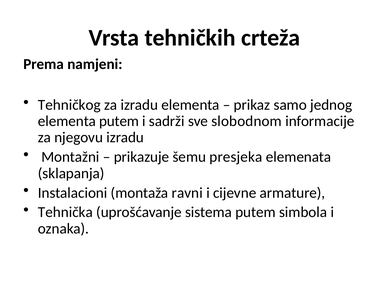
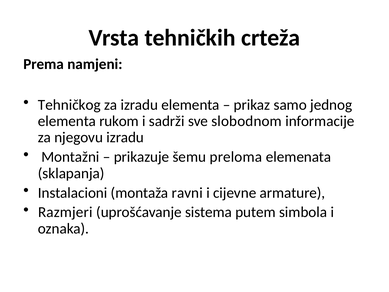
elementa putem: putem -> rukom (119, 121)
presjeka: presjeka -> preloma (236, 157)
Tehnička: Tehnička -> Razmjeri (65, 212)
